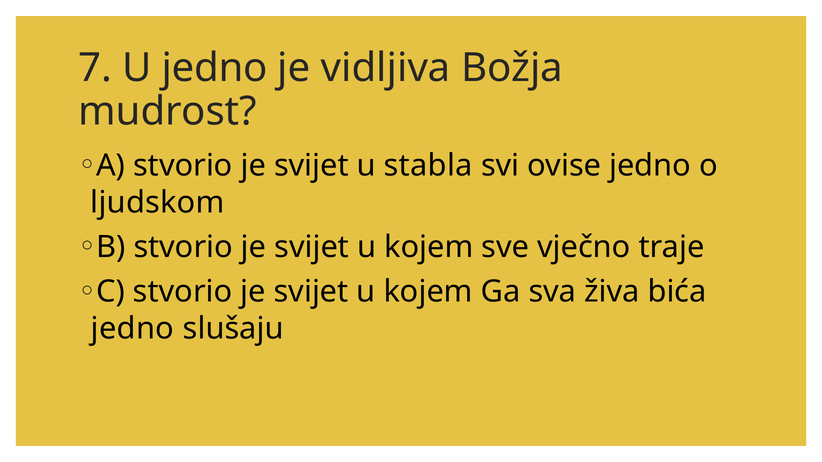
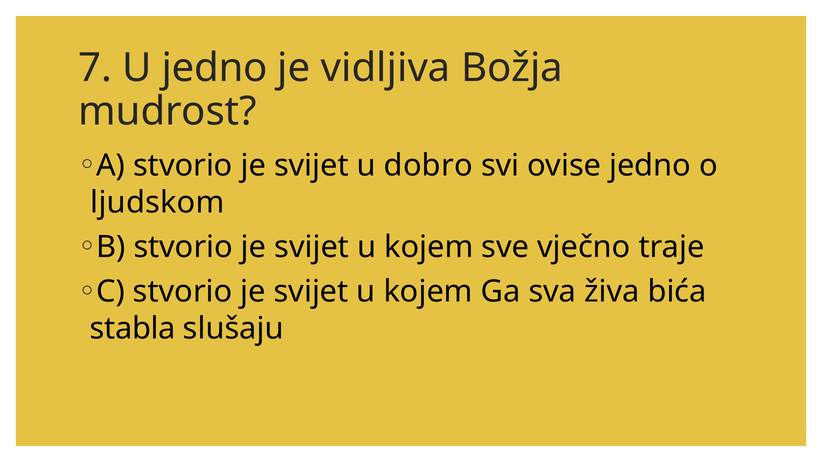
stabla: stabla -> dobro (428, 166)
jedno: jedno -> stabla (133, 329)
